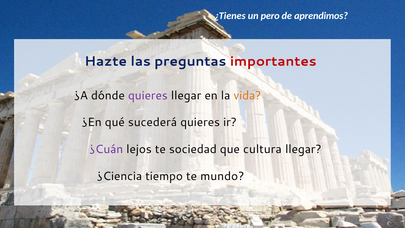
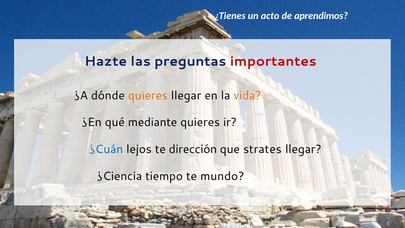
pero: pero -> acto (270, 16)
quieres colour: purple -> orange (148, 95)
sucederá: sucederá -> mediante (153, 122)
¿Cuán colour: purple -> blue (106, 149)
sociedad: sociedad -> dirección (193, 149)
cultura: cultura -> strates (262, 149)
